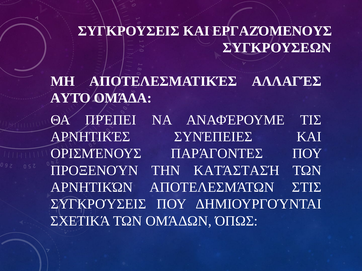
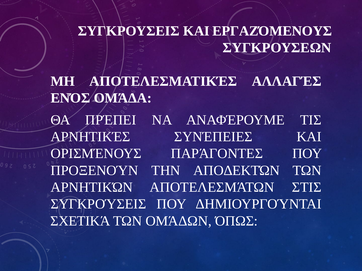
ΑΥΤΌ: ΑΥΤΌ -> ΕΝΌΣ (70, 98)
ΚΑΤΆΣΤΑΣΉ: ΚΑΤΆΣΤΑΣΉ -> ΑΠΟΔΕΚΤΏΝ (237, 171)
